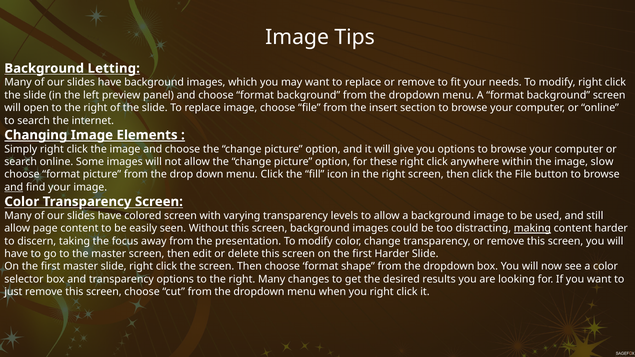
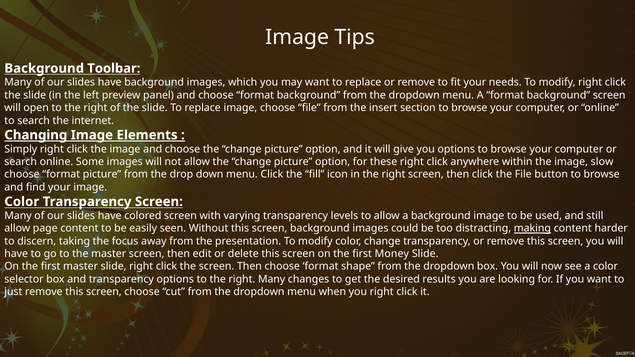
Letting: Letting -> Toolbar (114, 68)
and underline: present -> none (14, 187)
first Harder: Harder -> Money (392, 254)
